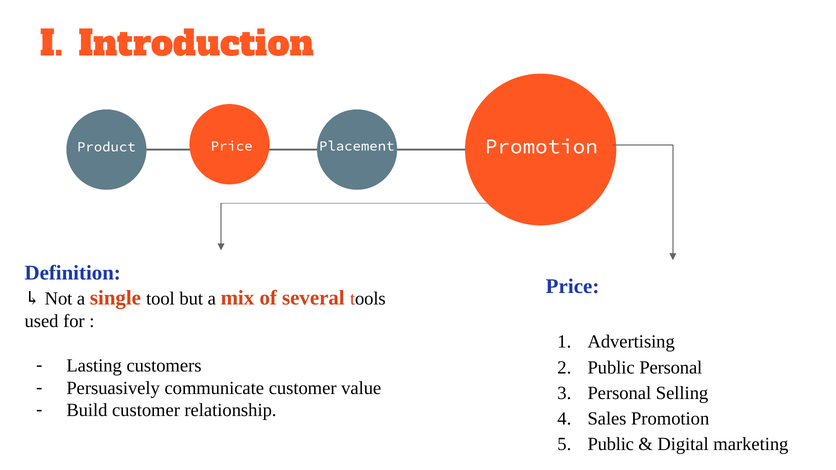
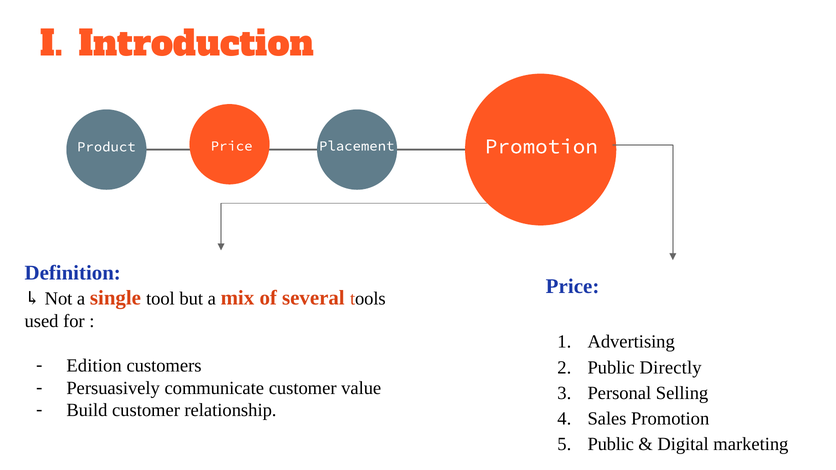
Lasting: Lasting -> Edition (94, 366)
Public Personal: Personal -> Directly (671, 368)
